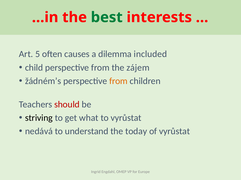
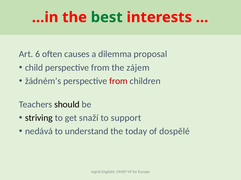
5: 5 -> 6 (38, 54)
included: included -> proposal (150, 54)
from colour: orange -> red (118, 81)
should colour: red -> black (67, 105)
what: what -> snaží (89, 118)
to vyrůstat: vyrůstat -> support (126, 118)
of vyrůstat: vyrůstat -> dospělé (174, 132)
